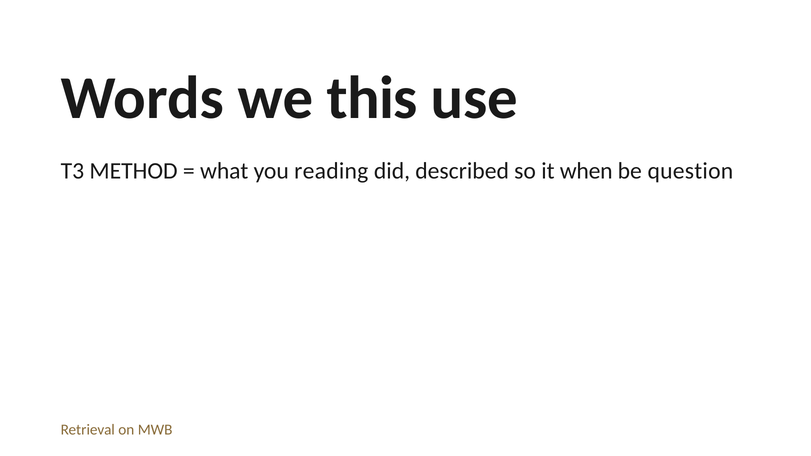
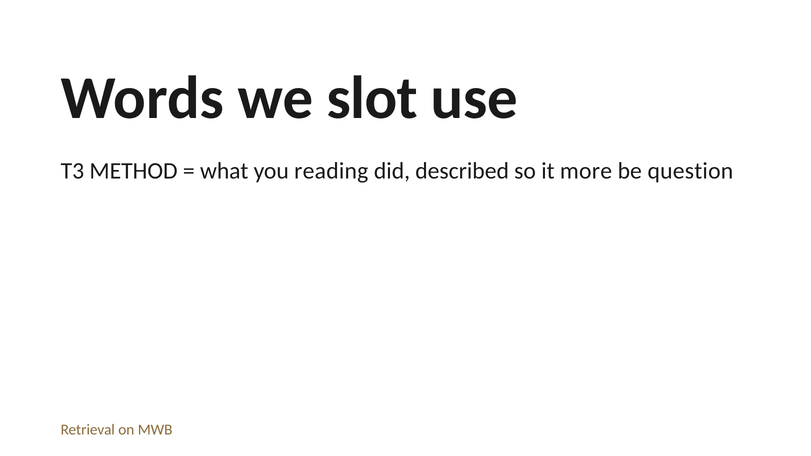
this: this -> slot (372, 98)
when: when -> more (586, 171)
